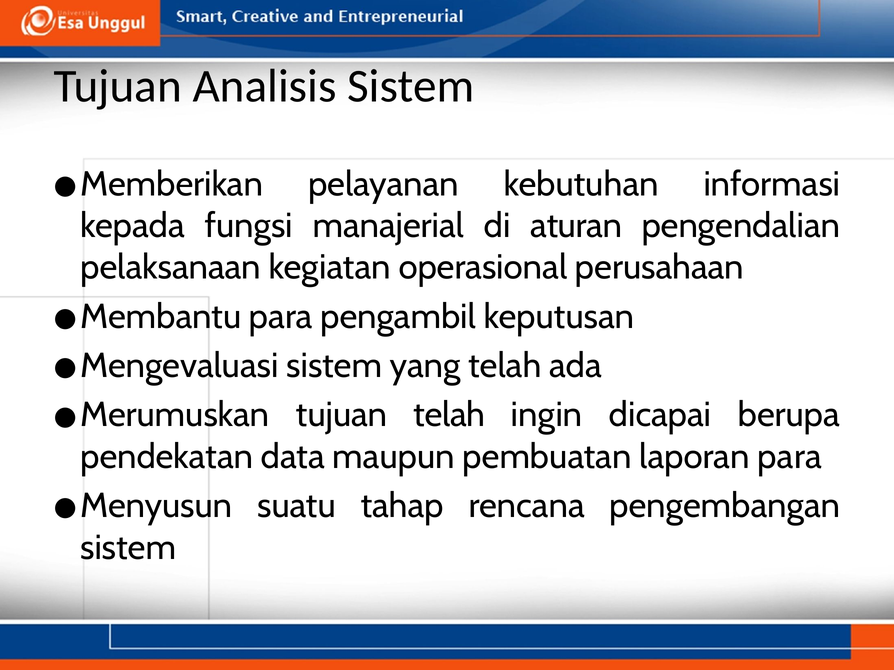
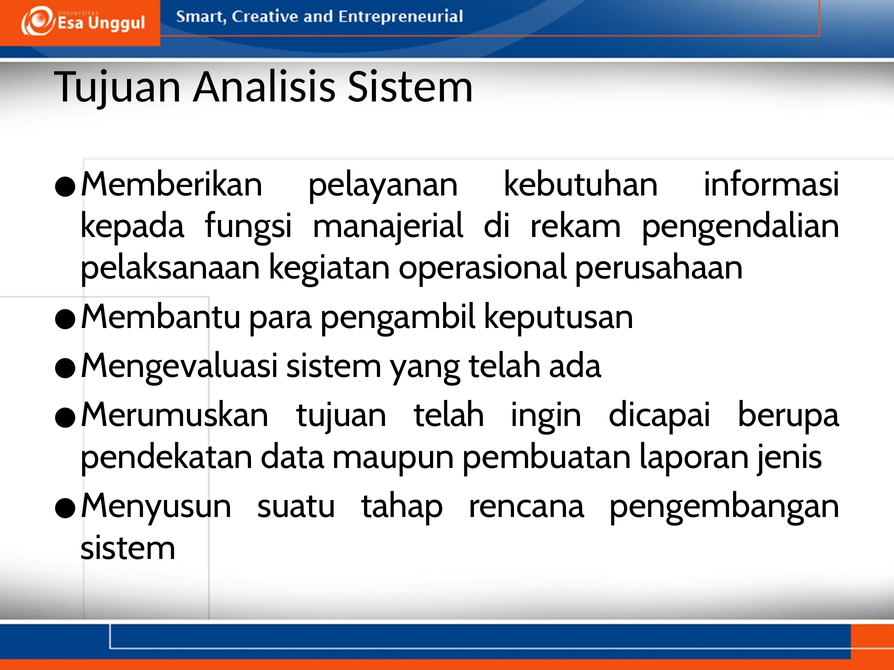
aturan: aturan -> rekam (576, 226)
laporan para: para -> jenis (790, 457)
